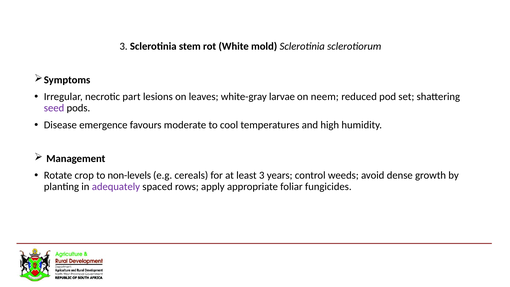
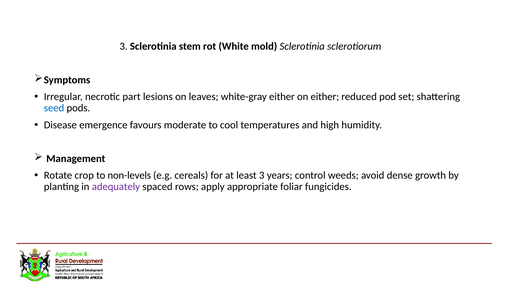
white-gray larvae: larvae -> either (282, 97)
on neem: neem -> either (325, 97)
seed colour: purple -> blue (54, 108)
